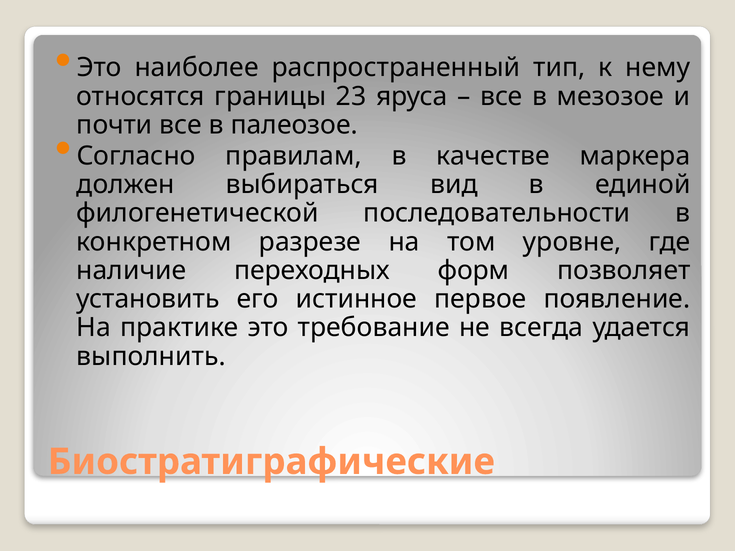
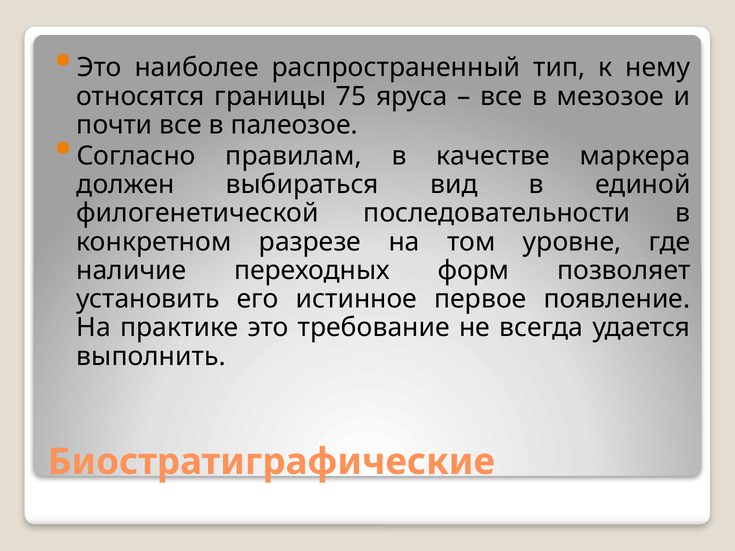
23: 23 -> 75 (351, 96)
